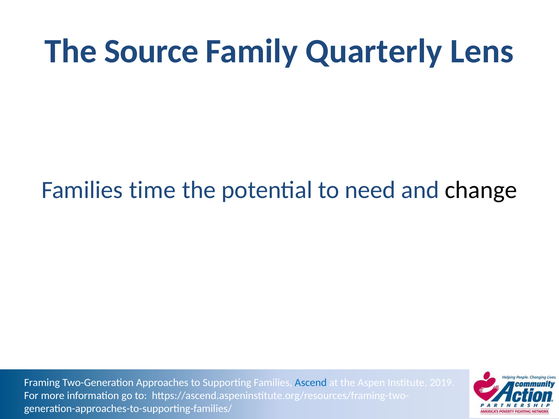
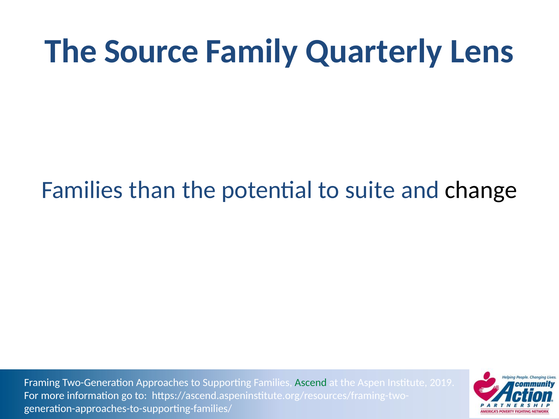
time: time -> than (152, 190)
need: need -> suite (370, 190)
Ascend colour: blue -> green (311, 383)
